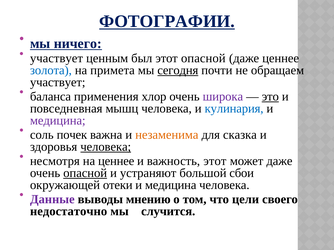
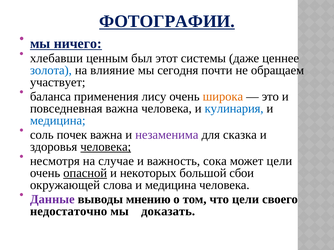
участвует: участвует -> хлебавши (56, 58)
этот опасной: опасной -> системы (203, 58)
примета: примета -> влияние (112, 70)
сегодня underline: present -> none (178, 70)
хлор: хлор -> лису (154, 97)
широка colour: purple -> orange (223, 97)
это underline: present -> none (270, 97)
повседневная мышц: мышц -> важна (122, 109)
медицина colour: purple -> blue (58, 121)
незаменима colour: orange -> purple (167, 135)
на ценнее: ценнее -> случае (116, 161)
важность этот: этот -> сока (215, 161)
может даже: даже -> цели (279, 161)
устраняют: устраняют -> некоторых (148, 173)
отеки: отеки -> слова (118, 185)
случится: случится -> доказать (168, 212)
